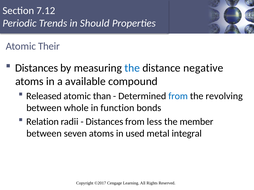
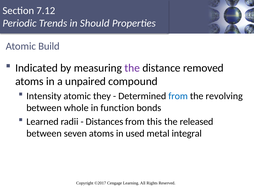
Their: Their -> Build (49, 46)
Distances: Distances -> Indicated (37, 68)
the colour: blue -> purple (132, 68)
negative: negative -> removed (203, 68)
available: available -> unpaired (86, 82)
Released: Released -> Intensity (44, 96)
than: than -> they (102, 96)
Relation: Relation -> Learned (42, 122)
less: less -> this (154, 122)
member: member -> released (196, 122)
